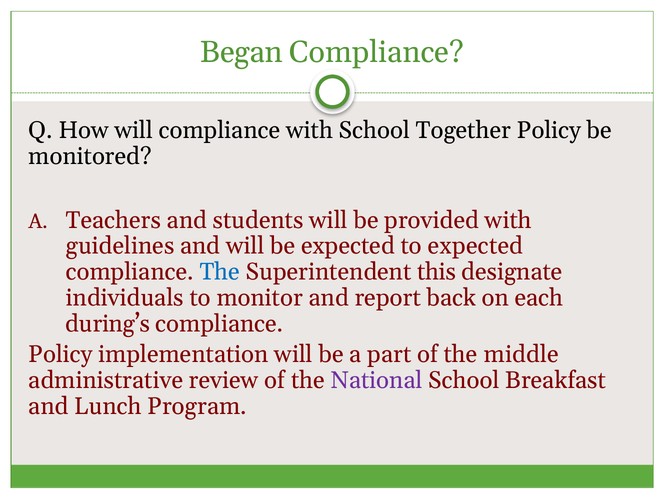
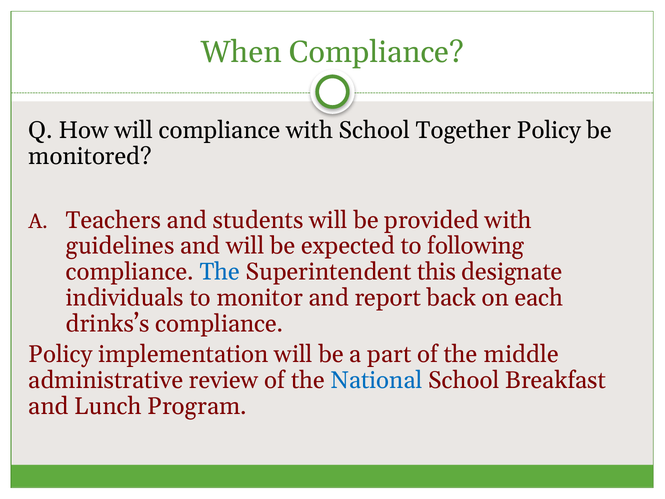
Began: Began -> When (241, 52)
to expected: expected -> following (476, 246)
during’s: during’s -> drinks’s (108, 324)
National colour: purple -> blue (377, 380)
